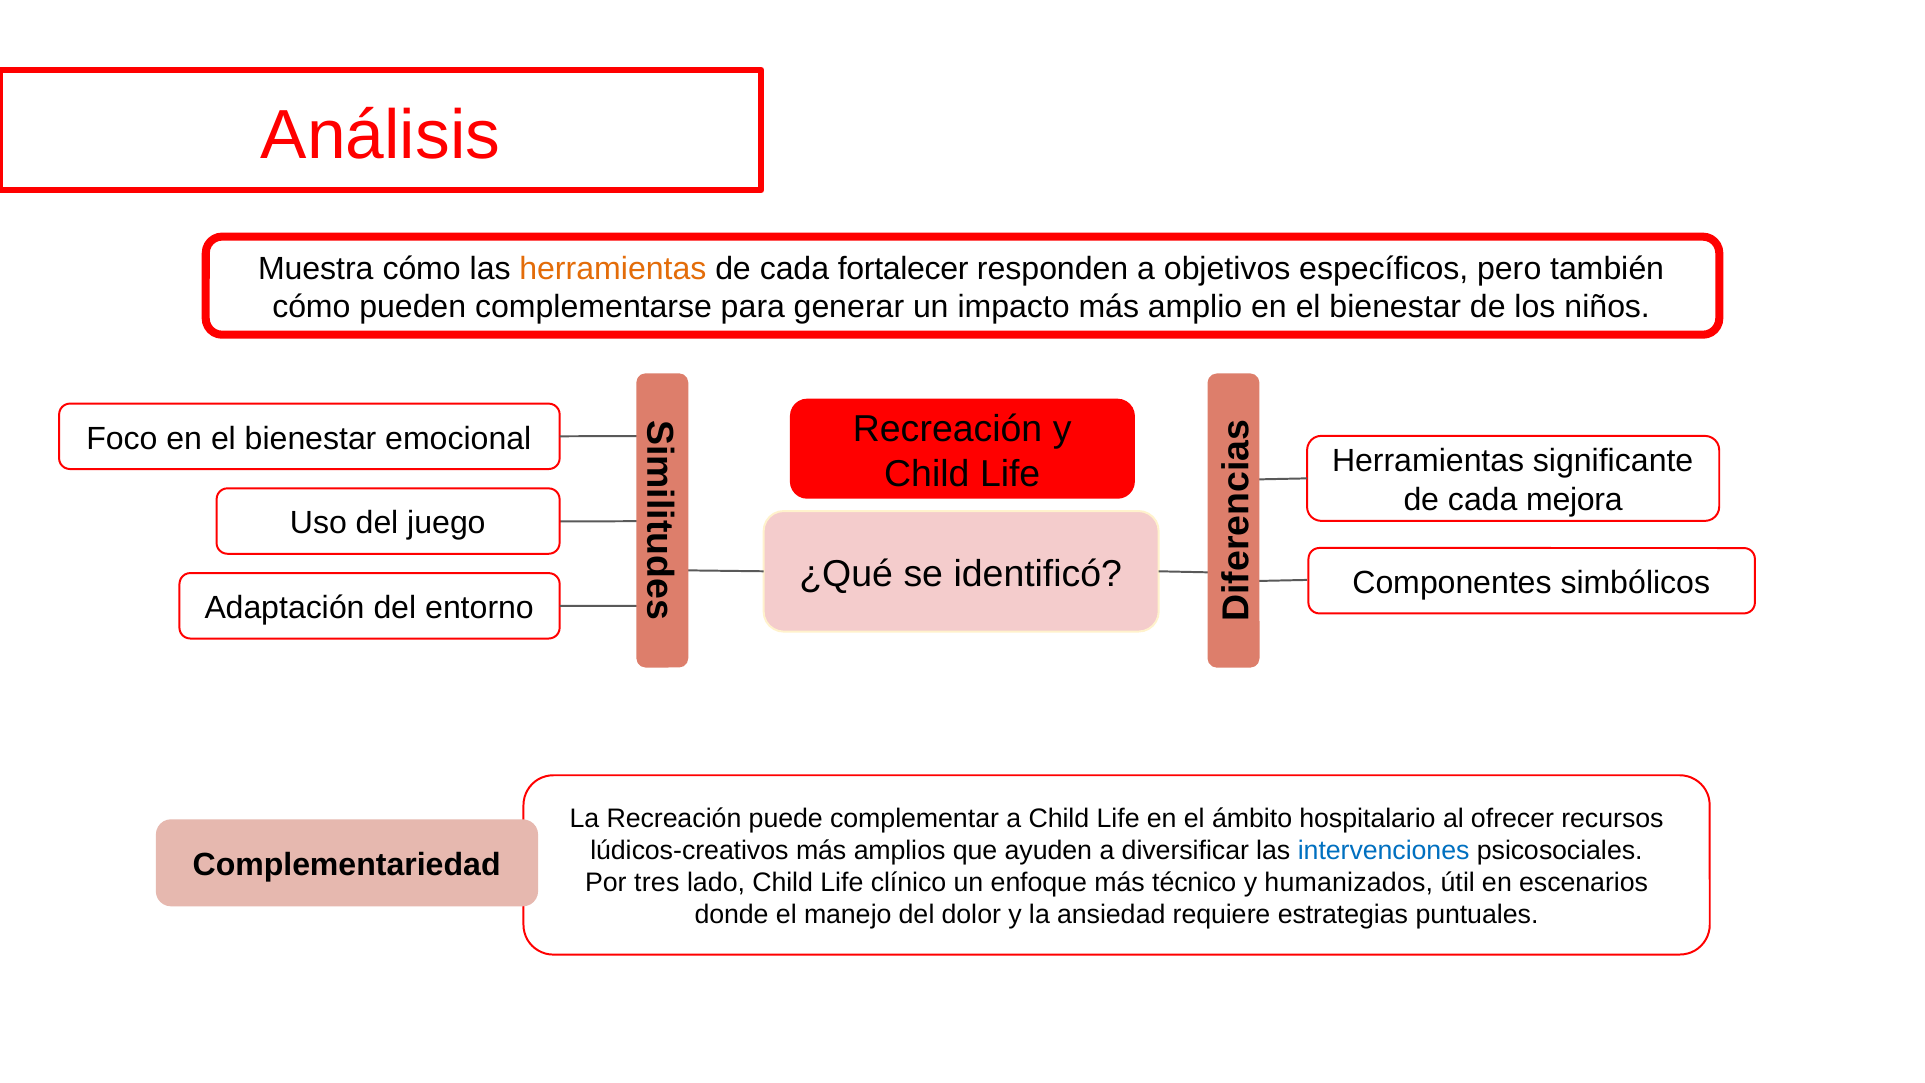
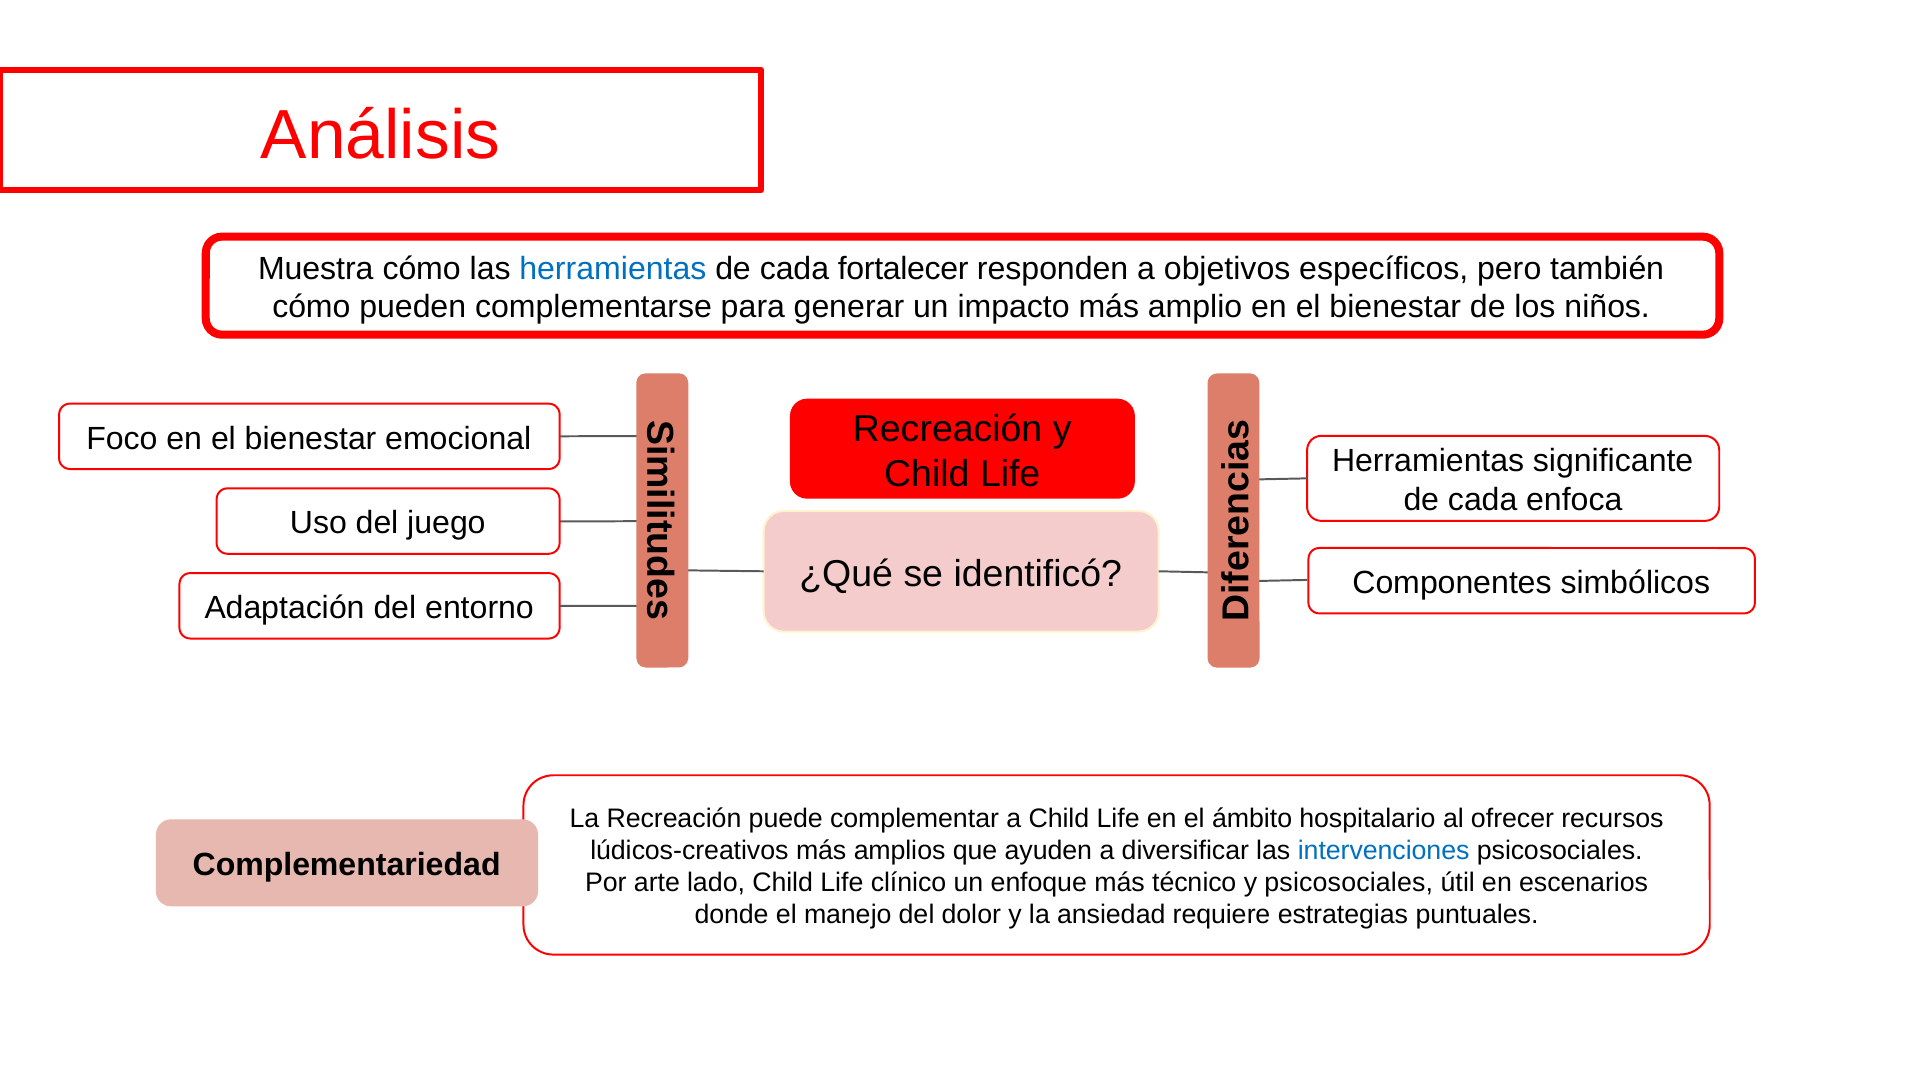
herramientas colour: orange -> blue (613, 269)
mejora: mejora -> enfoca (1574, 500)
tres: tres -> arte (657, 883)
y humanizados: humanizados -> psicosociales (1349, 883)
